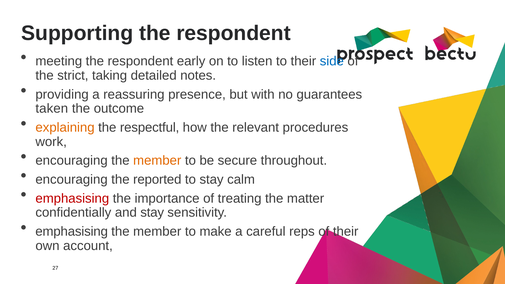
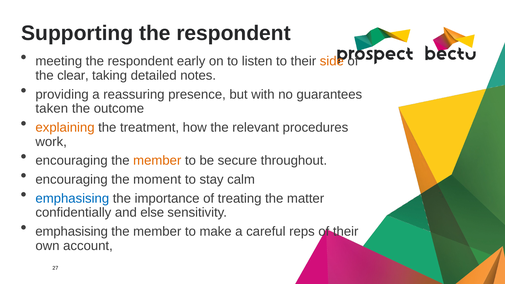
side colour: blue -> orange (332, 61)
strict: strict -> clear (73, 75)
respectful: respectful -> treatment (150, 128)
reported: reported -> moment (157, 180)
emphasising colour: red -> blue (72, 198)
and stay: stay -> else (152, 213)
